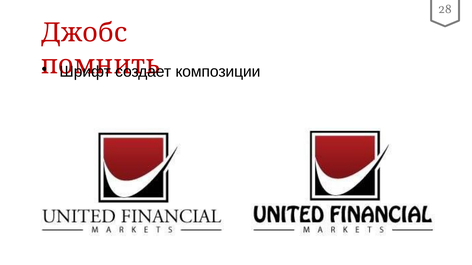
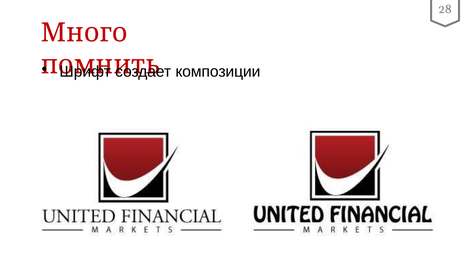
Джобс: Джобс -> Много (84, 33)
